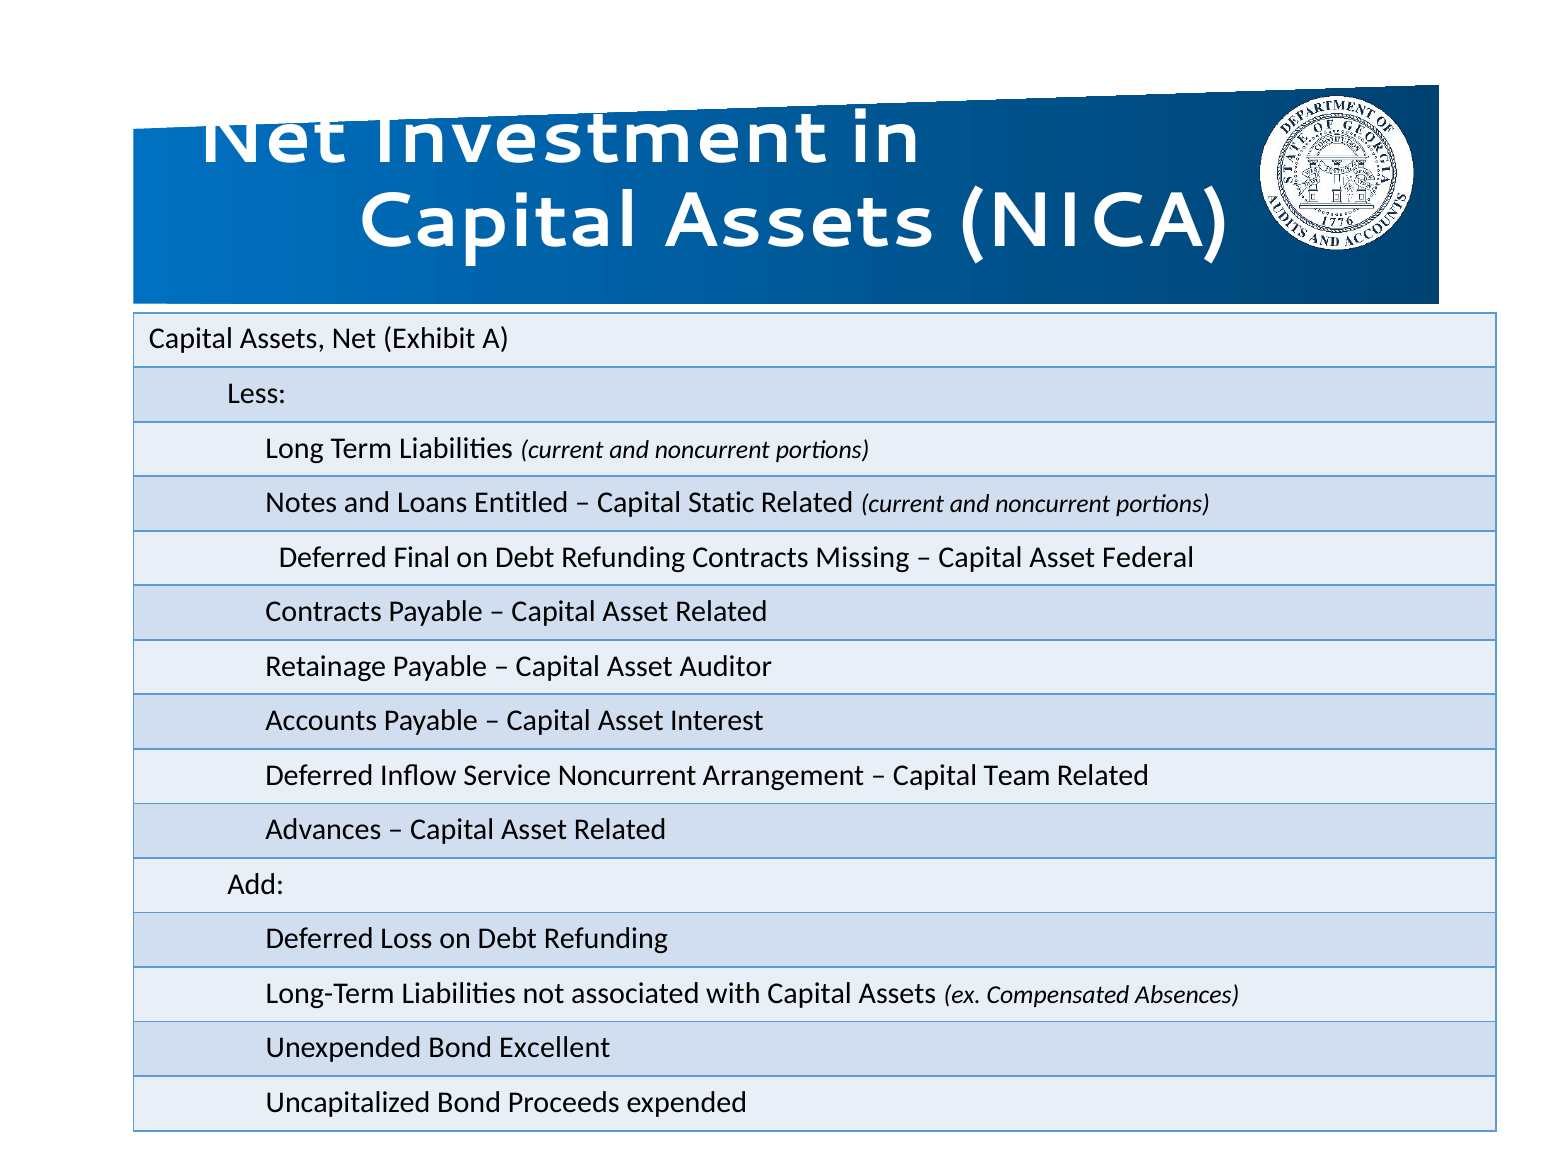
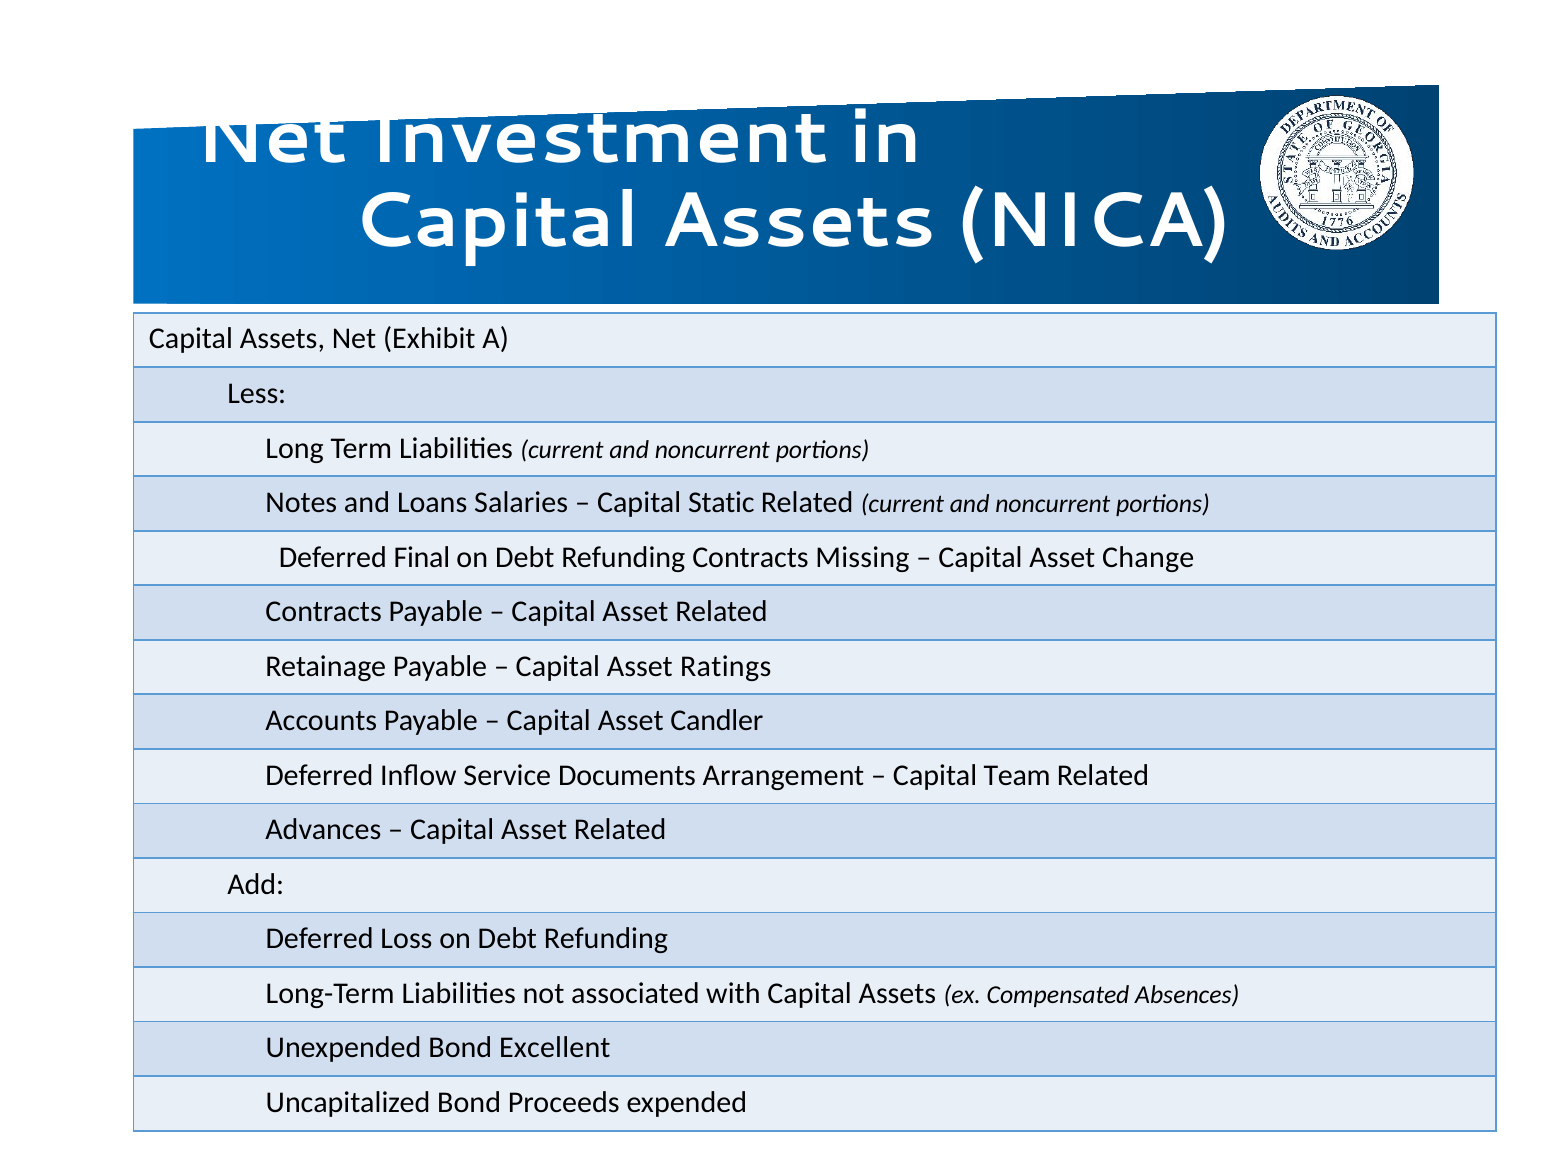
Entitled: Entitled -> Salaries (521, 503)
Federal: Federal -> Change (1148, 557)
Auditor: Auditor -> Ratings (726, 666)
Interest: Interest -> Candler (717, 721)
Service Noncurrent: Noncurrent -> Documents (627, 776)
